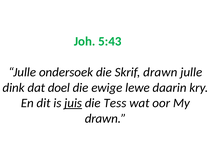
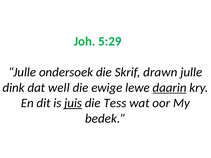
5:43: 5:43 -> 5:29 (110, 41)
doel: doel -> well (59, 88)
daarin underline: none -> present (170, 88)
drawn: drawn -> bedek (105, 119)
